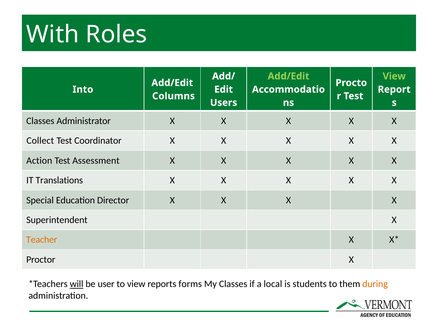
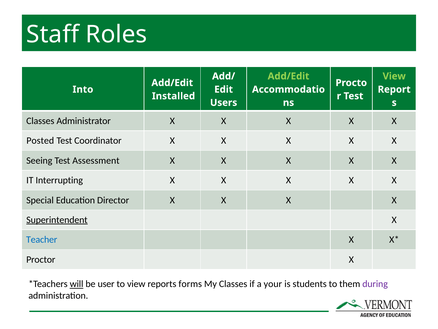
With: With -> Staff (53, 35)
Columns: Columns -> Installed (173, 96)
Collect: Collect -> Posted (40, 141)
Action: Action -> Seeing (39, 160)
Translations: Translations -> Interrupting (59, 180)
Superintendent underline: none -> present (57, 220)
Teacher colour: orange -> blue (42, 239)
local: local -> your (273, 284)
during colour: orange -> purple (375, 284)
